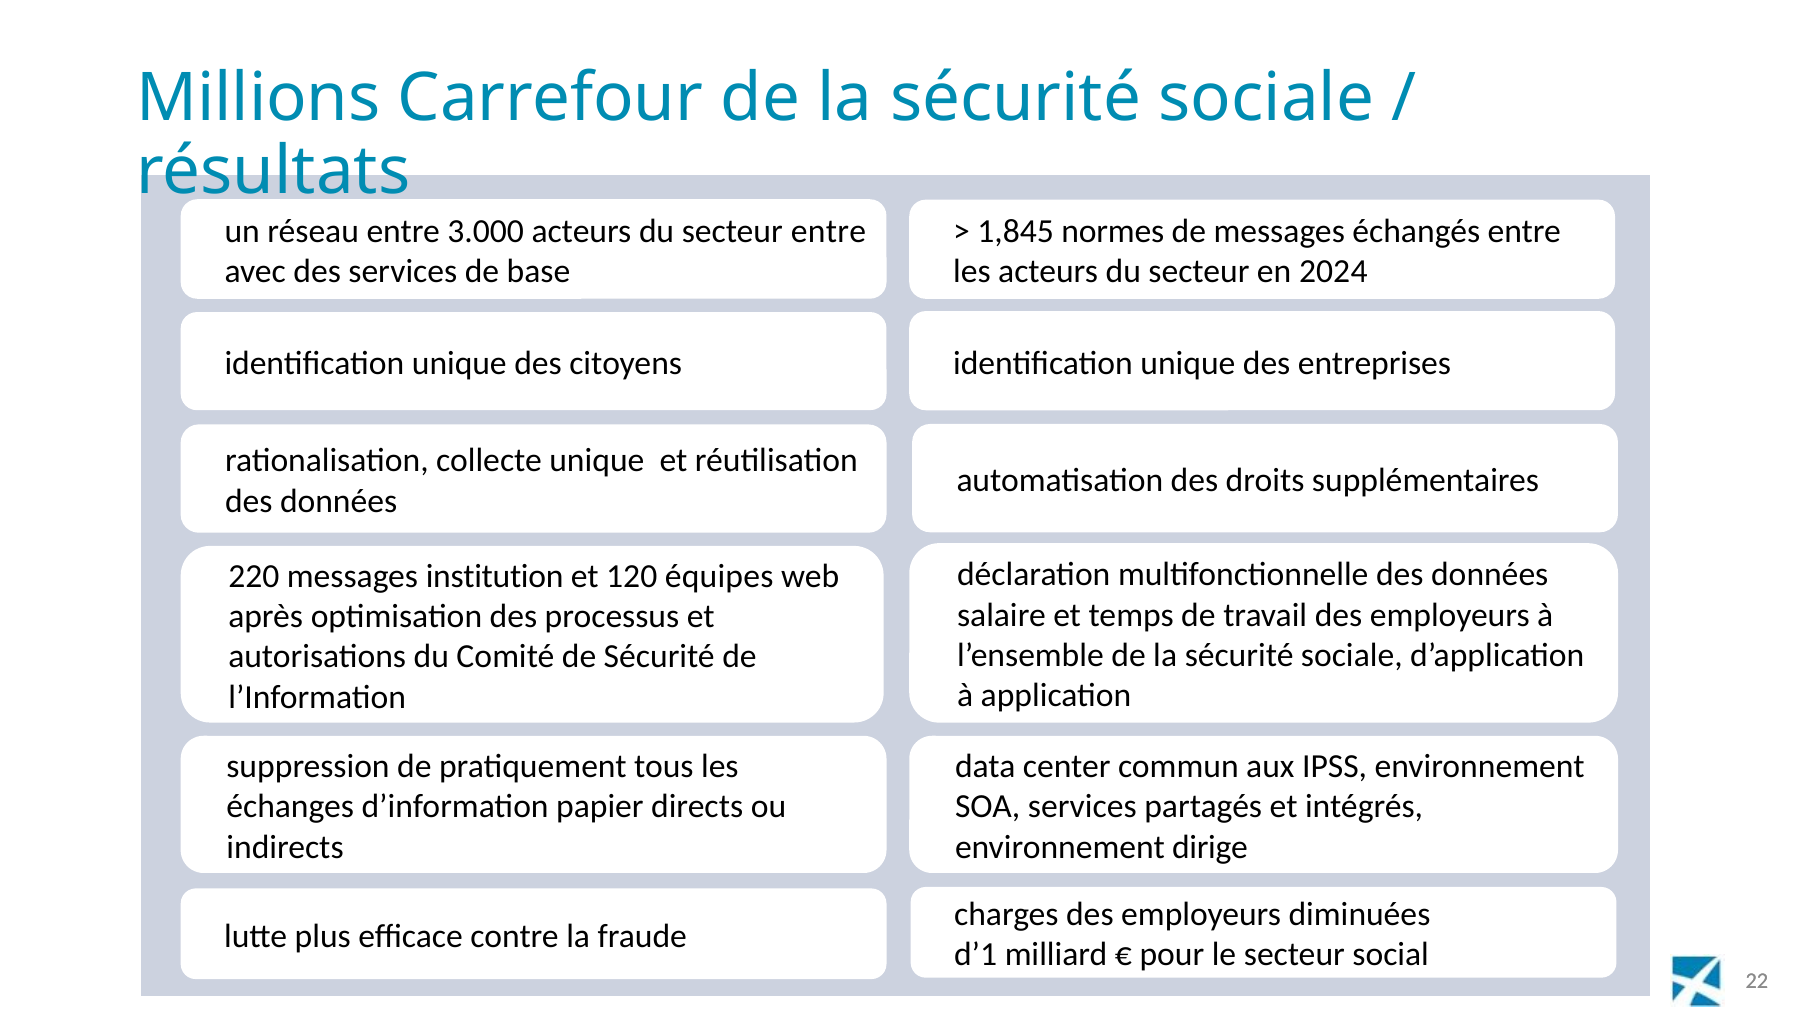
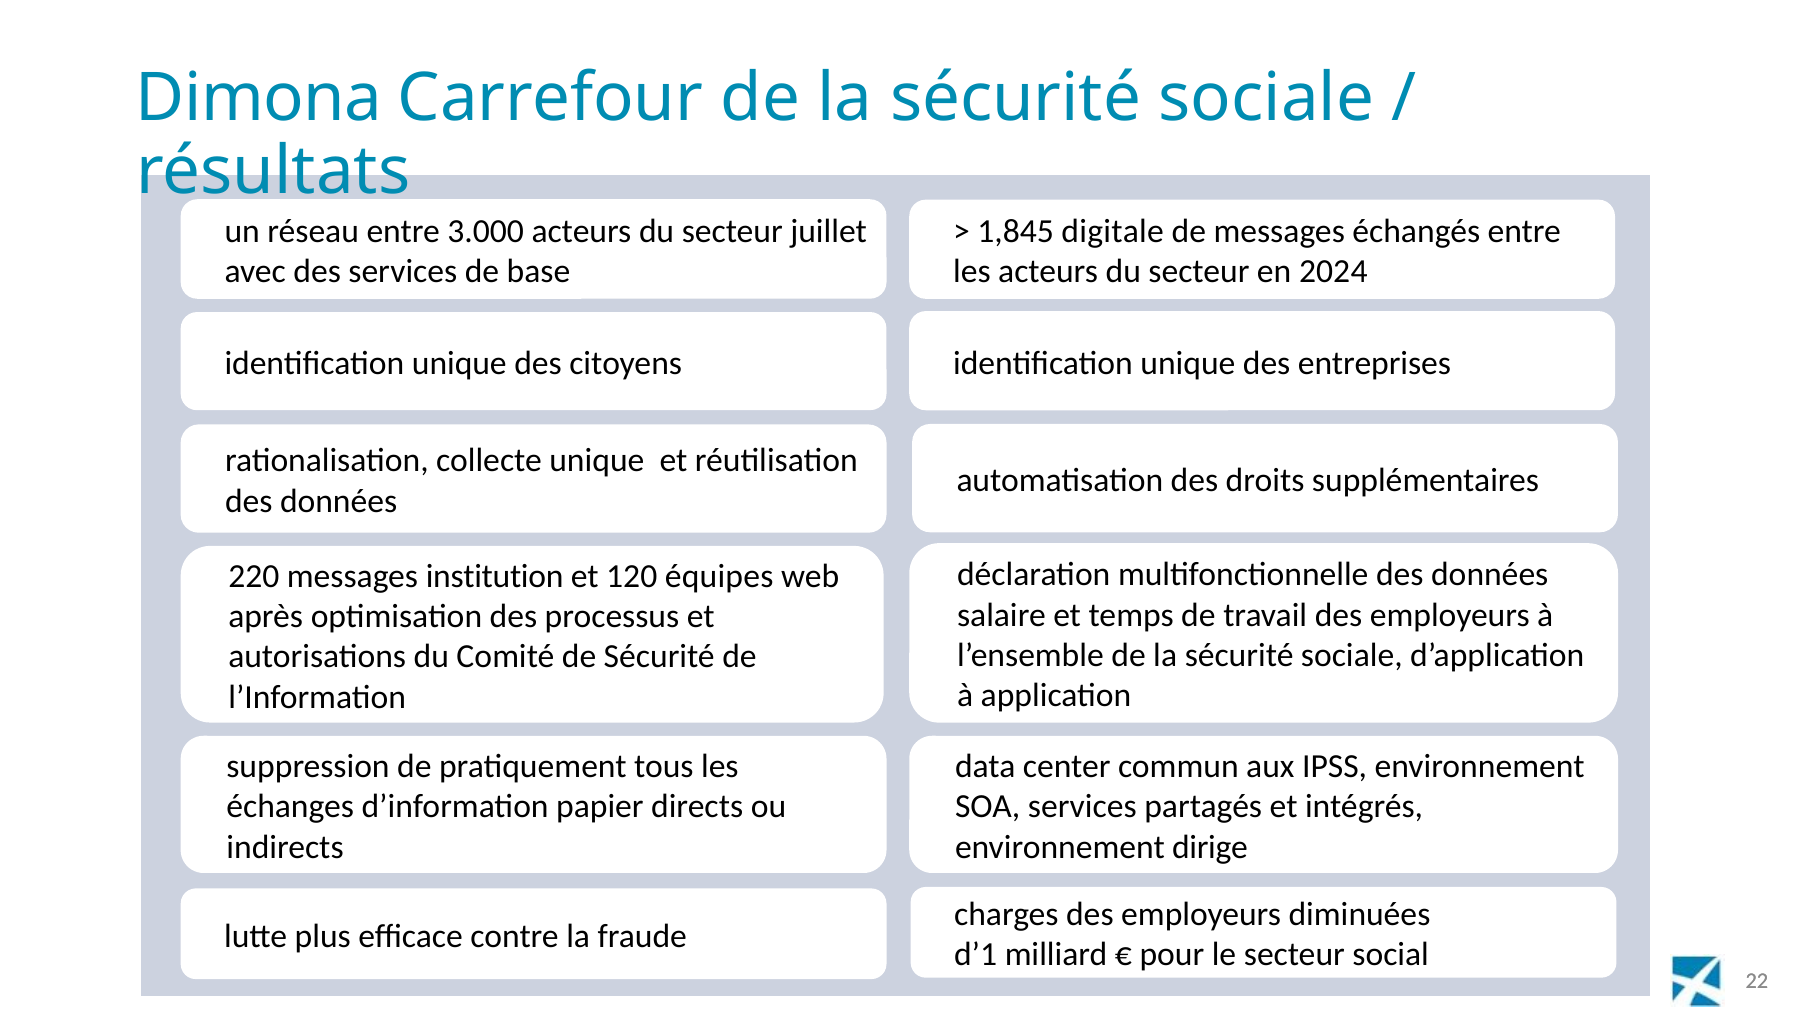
Millions: Millions -> Dimona (259, 99)
secteur entre: entre -> juillet (829, 231)
normes: normes -> digitale (1113, 231)
